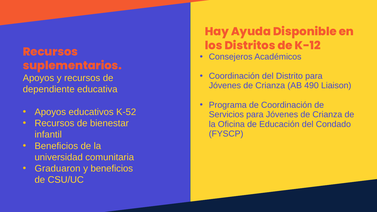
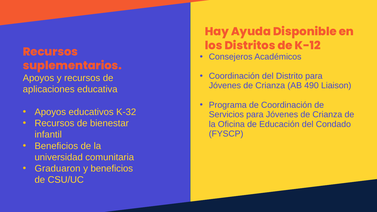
dependiente: dependiente -> aplicaciones (49, 89)
K-52: K-52 -> K-32 (126, 112)
